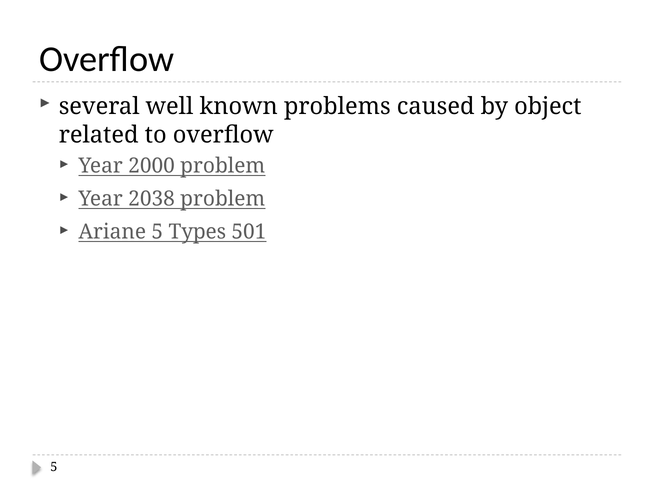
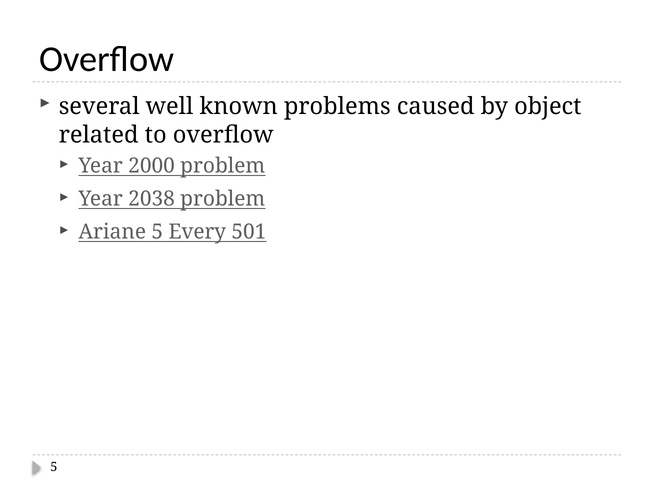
Types: Types -> Every (197, 232)
